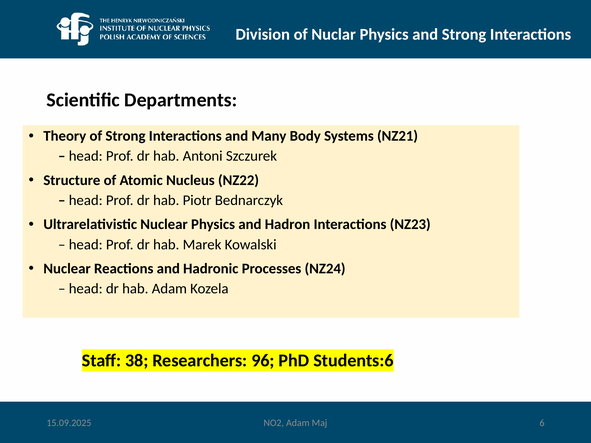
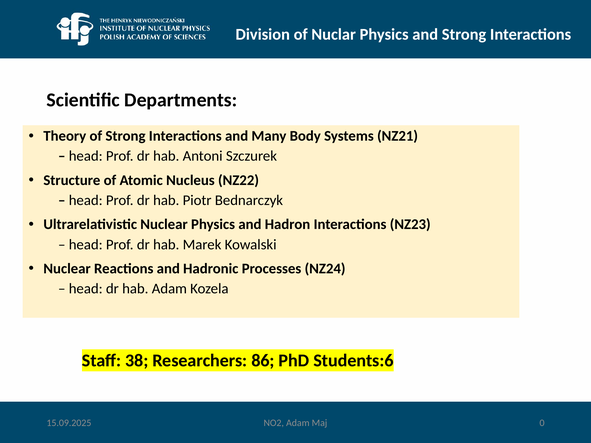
96: 96 -> 86 (263, 361)
6: 6 -> 0 (542, 423)
